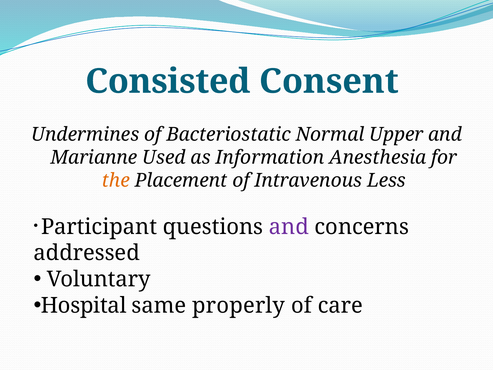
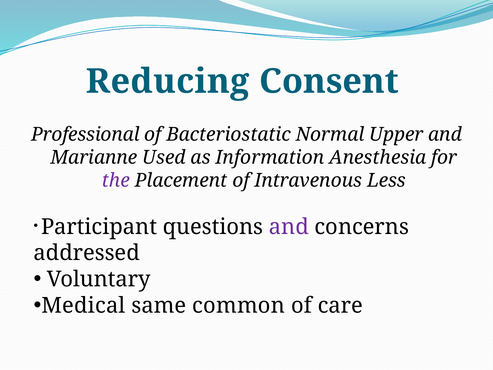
Consisted: Consisted -> Reducing (168, 81)
Undermines: Undermines -> Professional (85, 134)
the colour: orange -> purple (116, 180)
Hospital: Hospital -> Medical (83, 306)
properly: properly -> common (239, 306)
